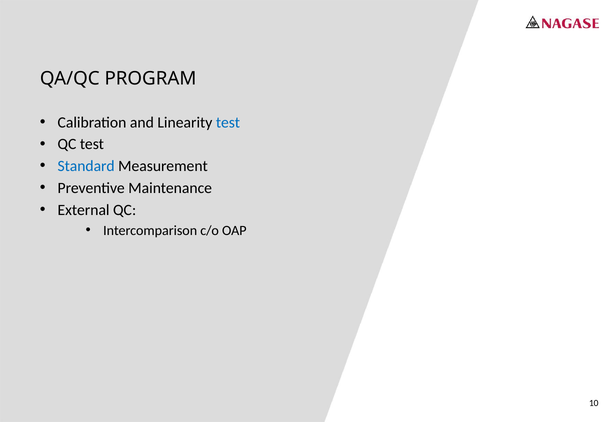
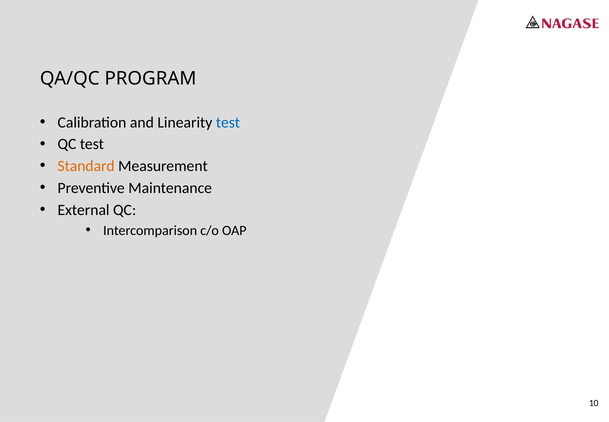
Standard colour: blue -> orange (86, 166)
